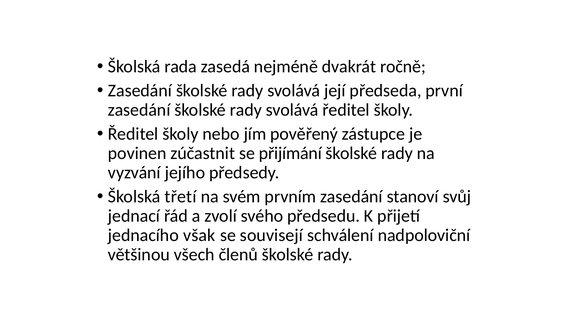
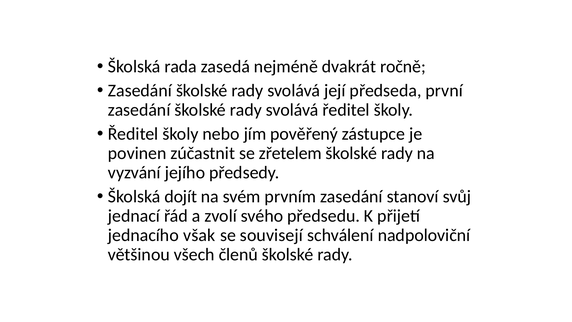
přijímání: přijímání -> zřetelem (290, 153)
třetí: třetí -> dojít (181, 197)
